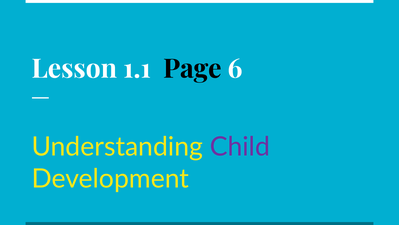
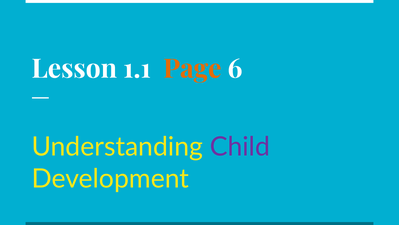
Page colour: black -> orange (192, 69)
